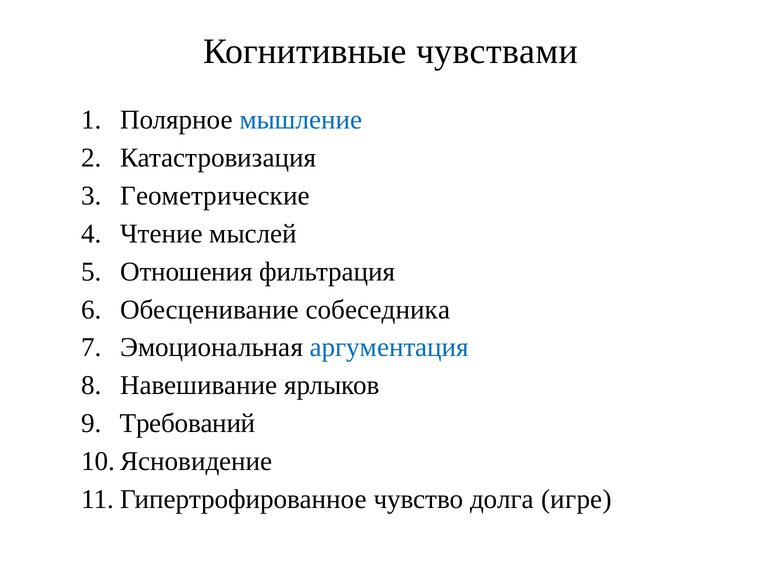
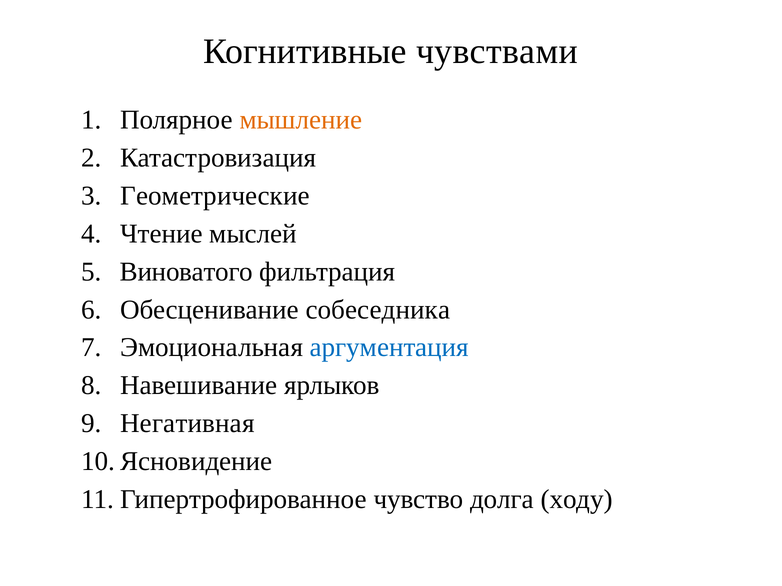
мышление colour: blue -> orange (301, 120)
Отношения: Отношения -> Виноватого (186, 272)
Требований: Требований -> Негативная (187, 424)
игре: игре -> ходу (577, 500)
